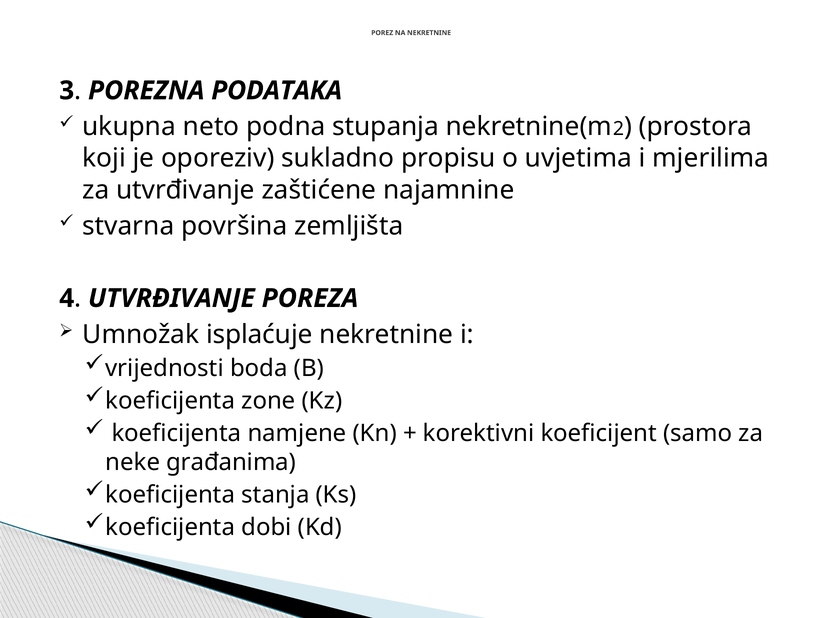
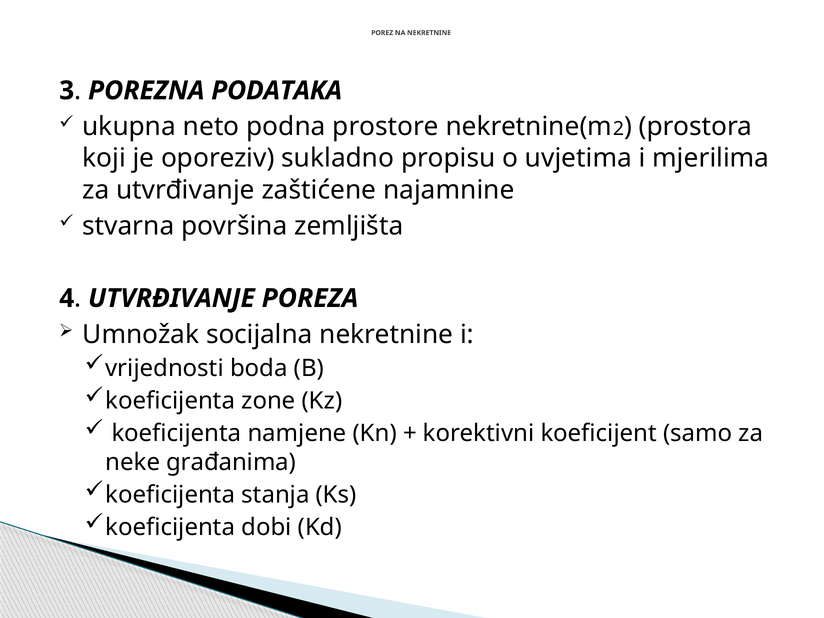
stupanja: stupanja -> prostore (386, 127)
isplaćuje: isplaćuje -> socijalna (259, 334)
